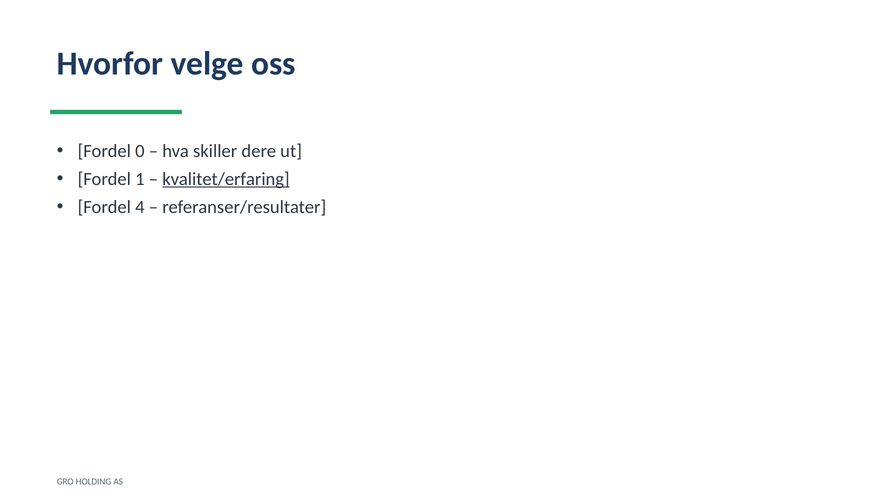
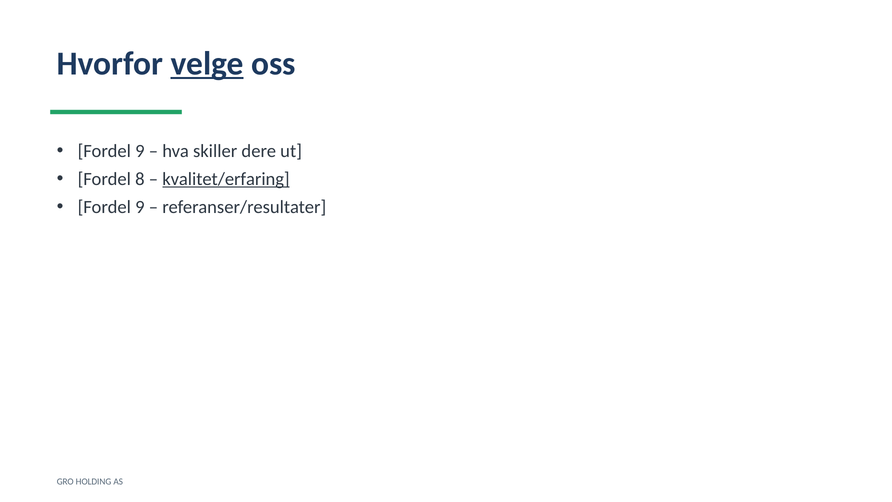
velge underline: none -> present (207, 64)
0: 0 -> 9 (140, 151)
1: 1 -> 8 (140, 179)
4: 4 -> 9 (140, 207)
